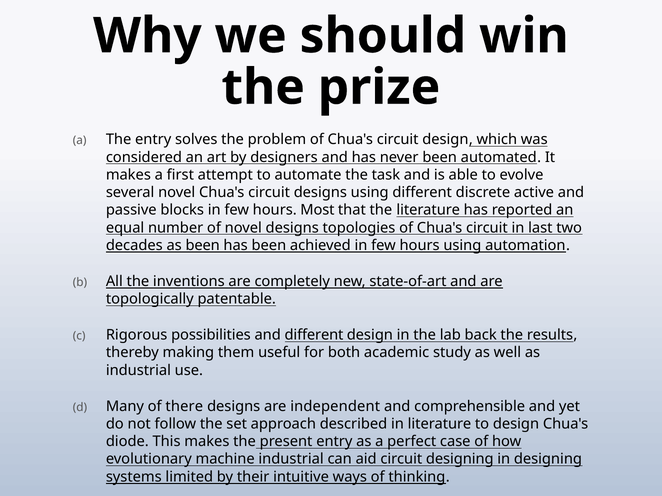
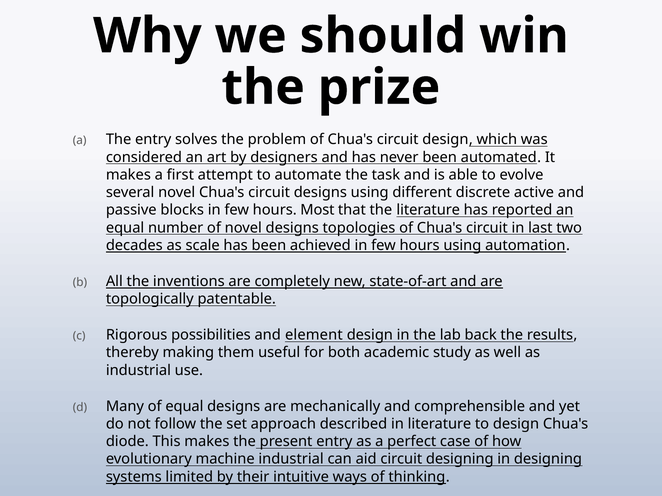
as been: been -> scale (203, 246)
and different: different -> element (314, 335)
of there: there -> equal (184, 407)
independent: independent -> mechanically (335, 407)
